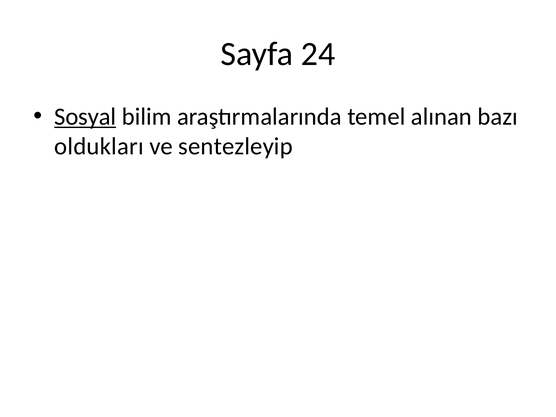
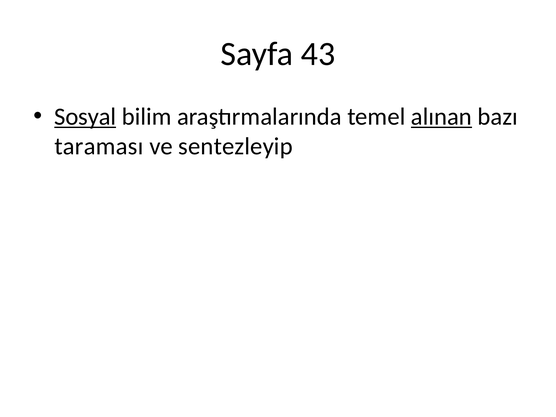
24: 24 -> 43 (318, 54)
alınan underline: none -> present (441, 117)
oldukları: oldukları -> taraması (99, 146)
